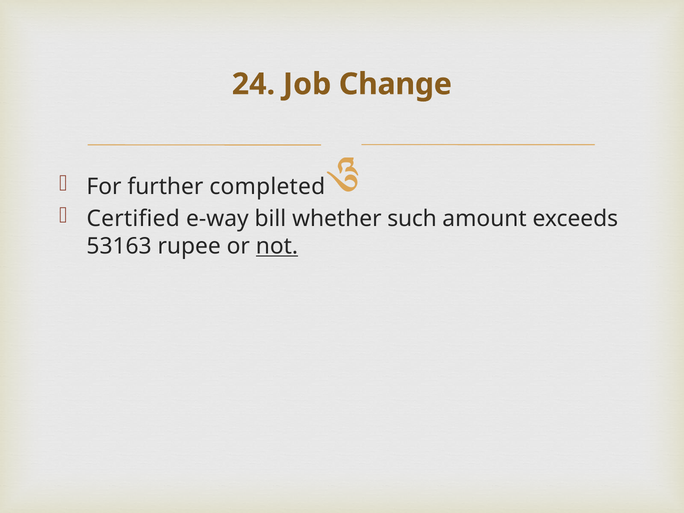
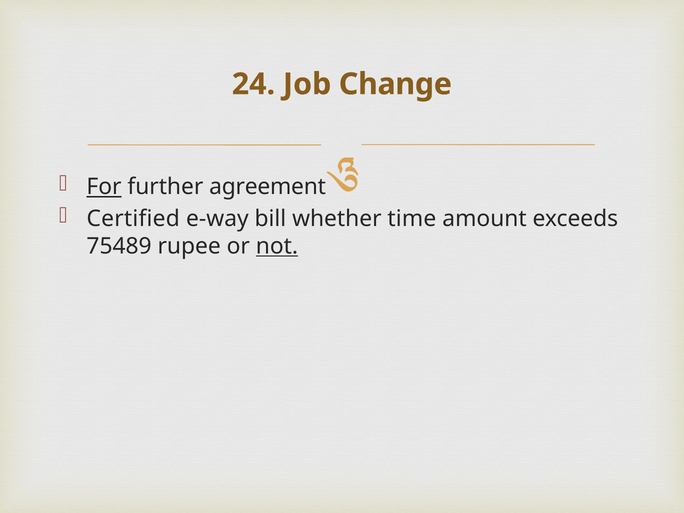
For underline: none -> present (104, 187)
completed: completed -> agreement (268, 187)
such: such -> time (412, 219)
53163: 53163 -> 75489 (119, 246)
